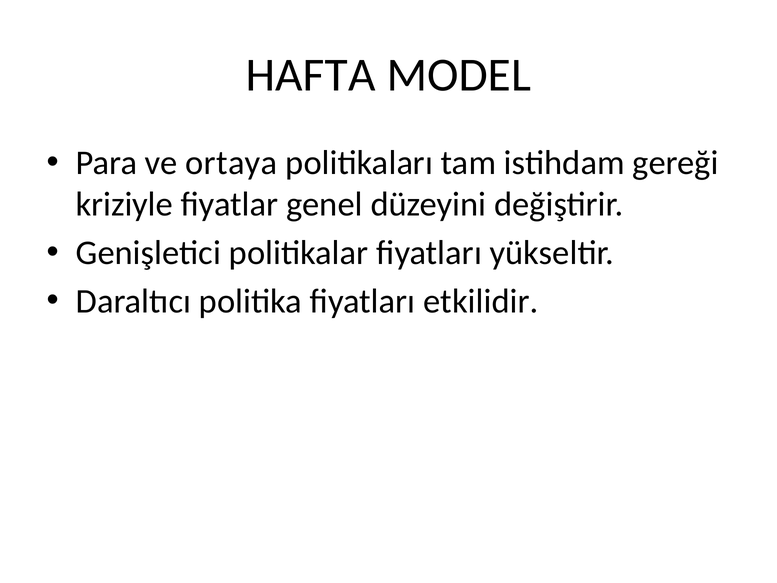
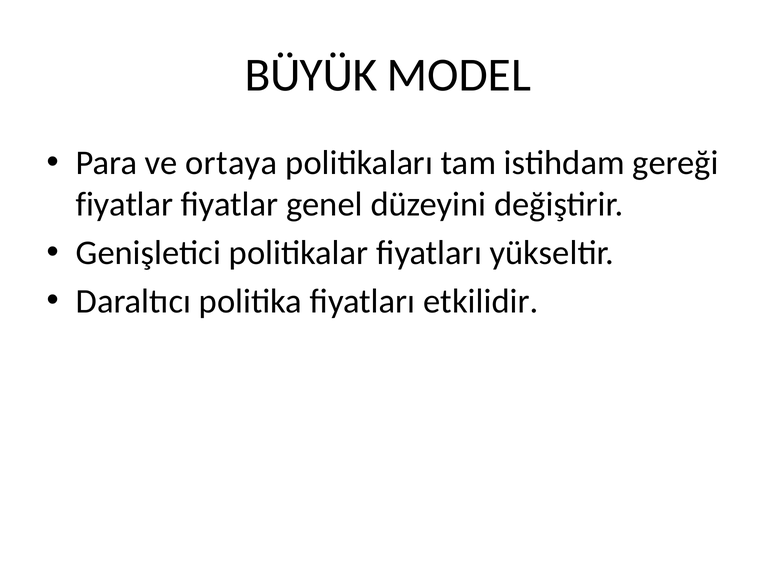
HAFTA: HAFTA -> BÜYÜK (311, 75)
kriziyle: kriziyle -> fiyatlar (124, 204)
